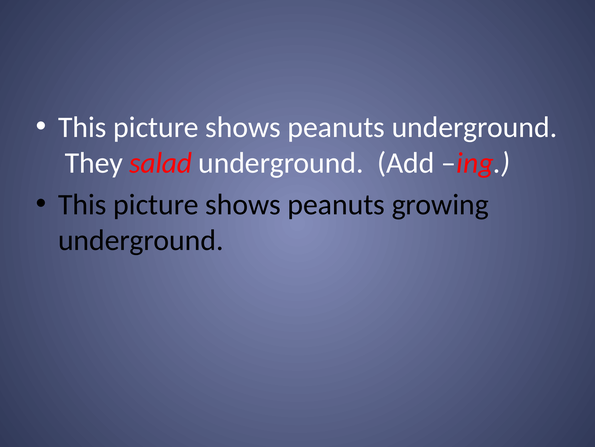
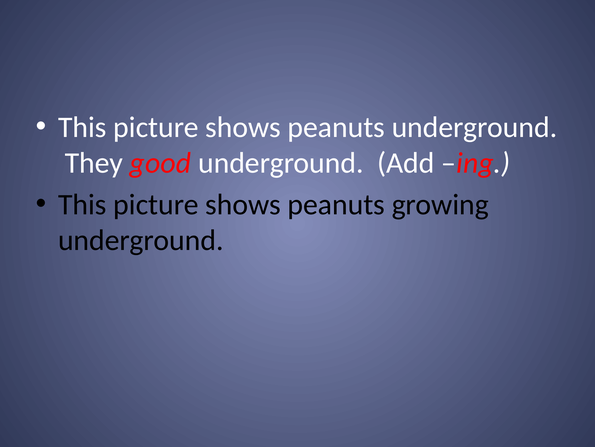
salad: salad -> good (160, 163)
